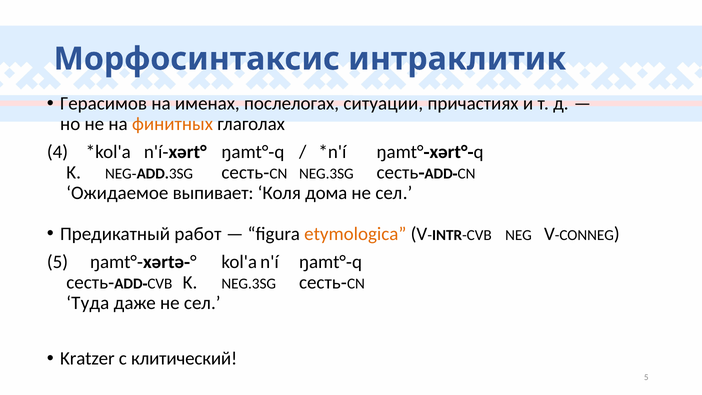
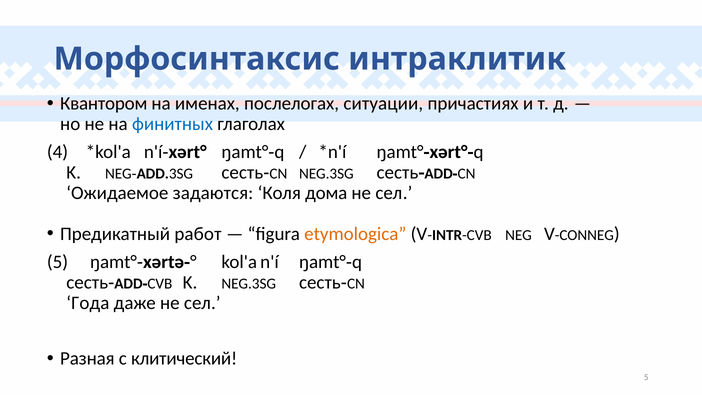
Герасимов: Герасимов -> Квантором (104, 103)
финитных colour: orange -> blue (173, 124)
выпивает: выпивает -> задаются (213, 193)
Туда: Туда -> Года (88, 303)
Kratzer: Kratzer -> Разная (87, 358)
